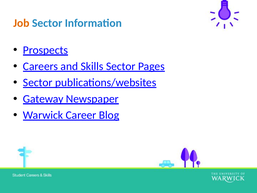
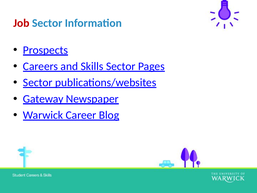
Job colour: orange -> red (21, 23)
